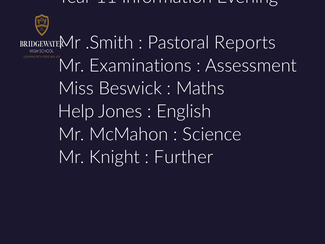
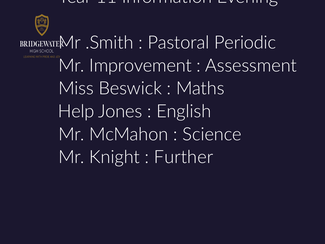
Reports: Reports -> Periodic (245, 43)
Examinations: Examinations -> Improvement (140, 66)
